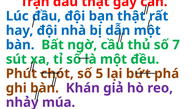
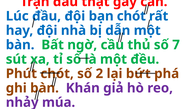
bạn thật: thật -> chót (131, 16)
5: 5 -> 2 (99, 73)
